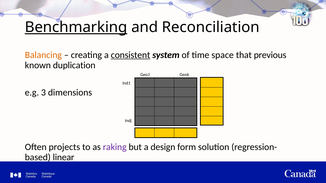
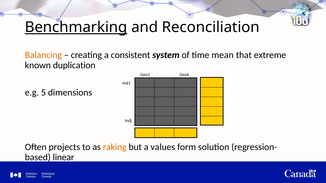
consistent underline: present -> none (131, 55)
space: space -> mean (223, 55)
previous: previous -> extreme (270, 55)
3: 3 -> 5 (43, 93)
raking colour: purple -> orange (115, 147)
design: design -> values (163, 147)
